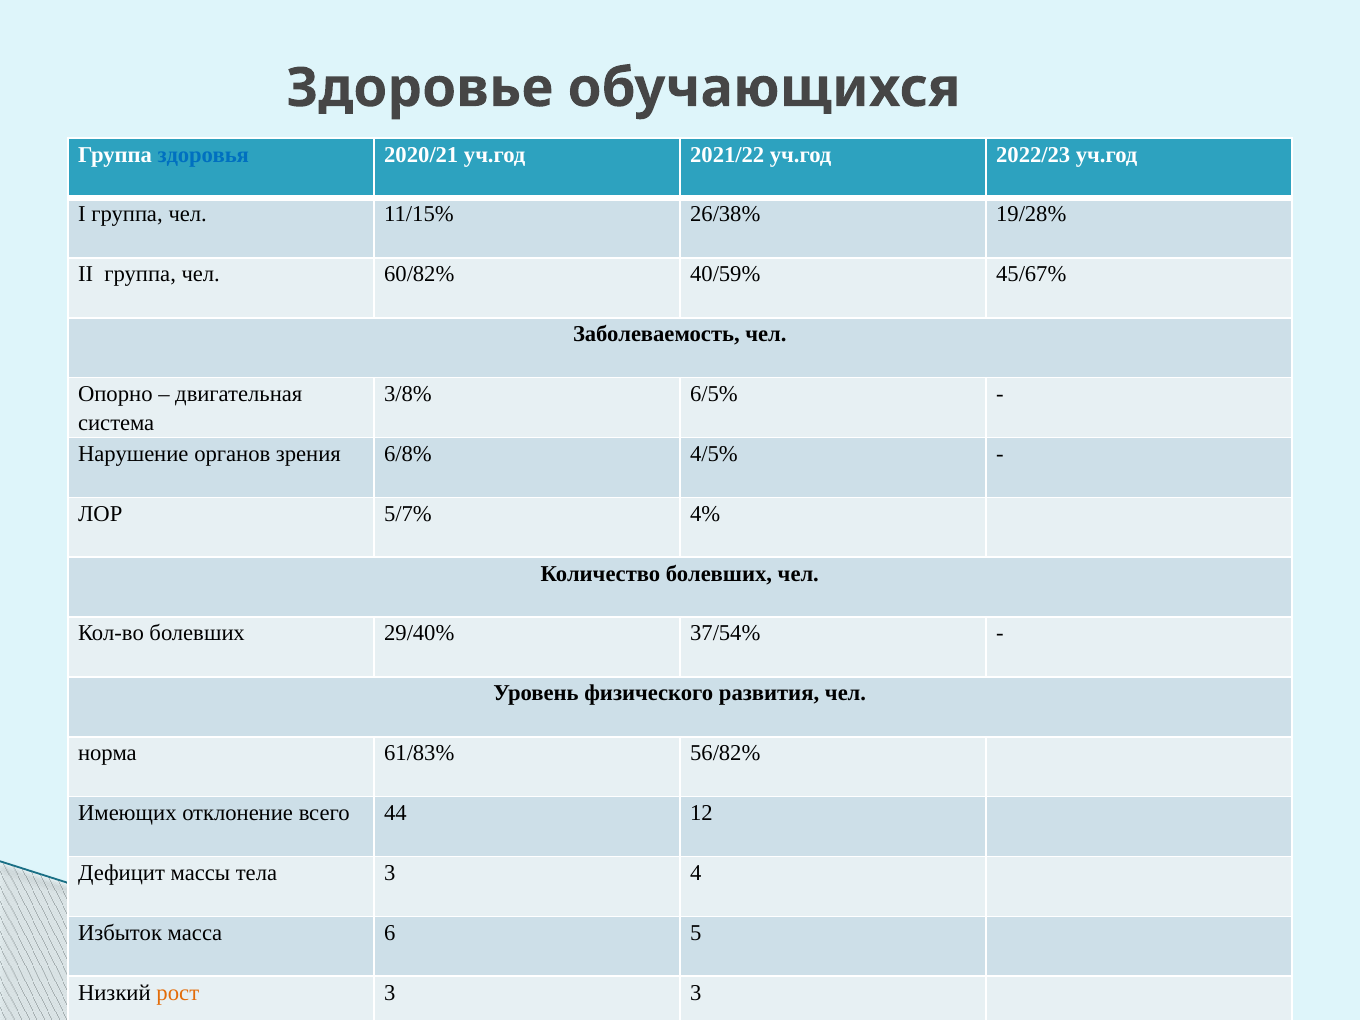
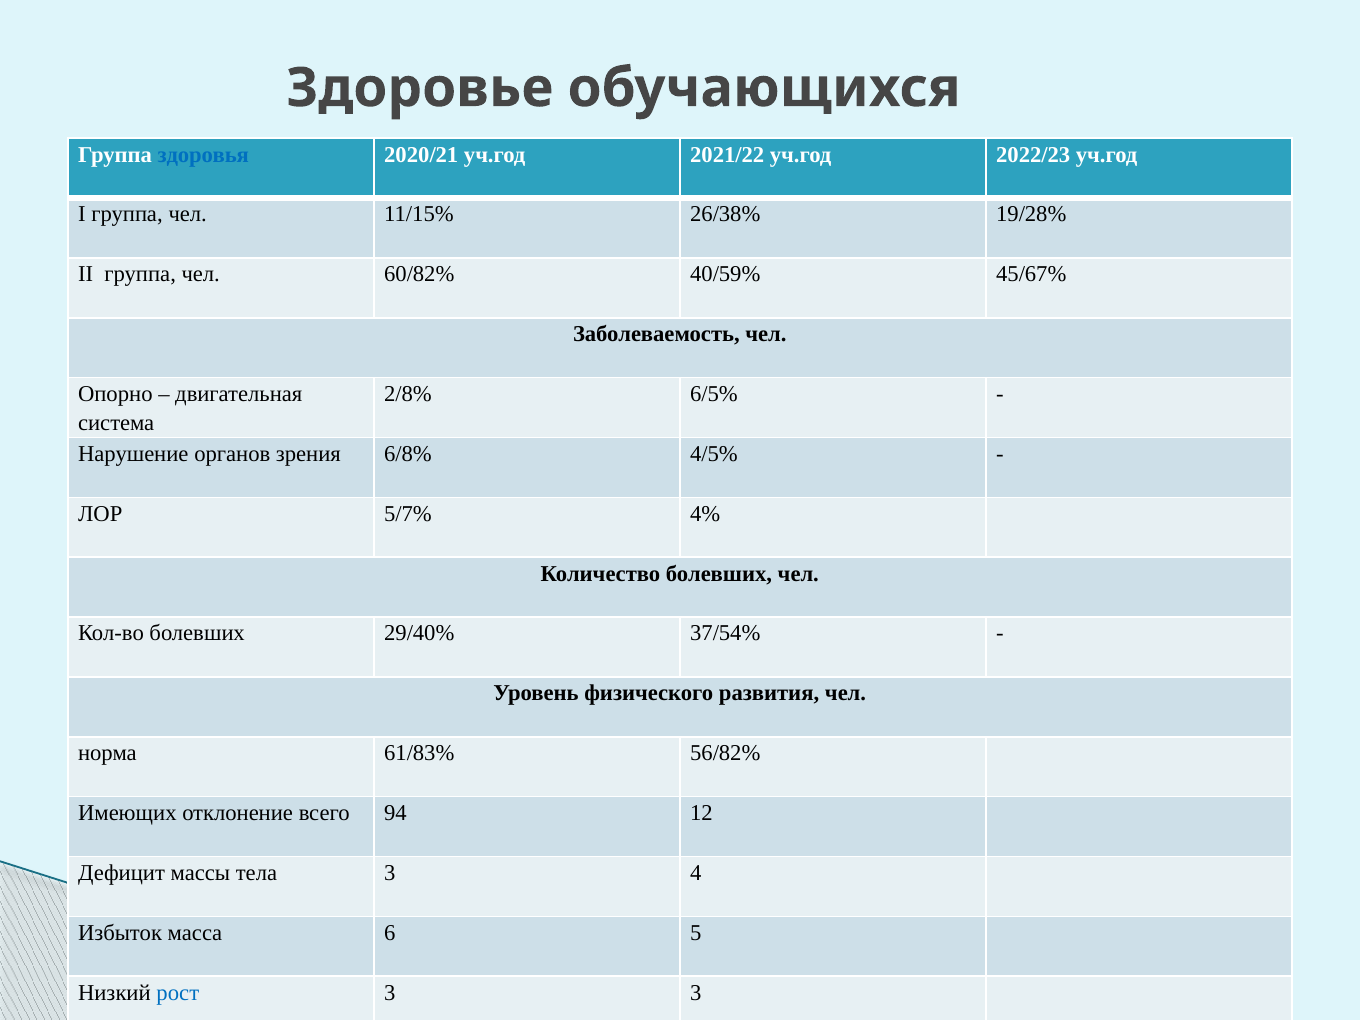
3/8%: 3/8% -> 2/8% (408, 394)
44: 44 -> 94 (395, 813)
рост colour: orange -> blue (178, 993)
